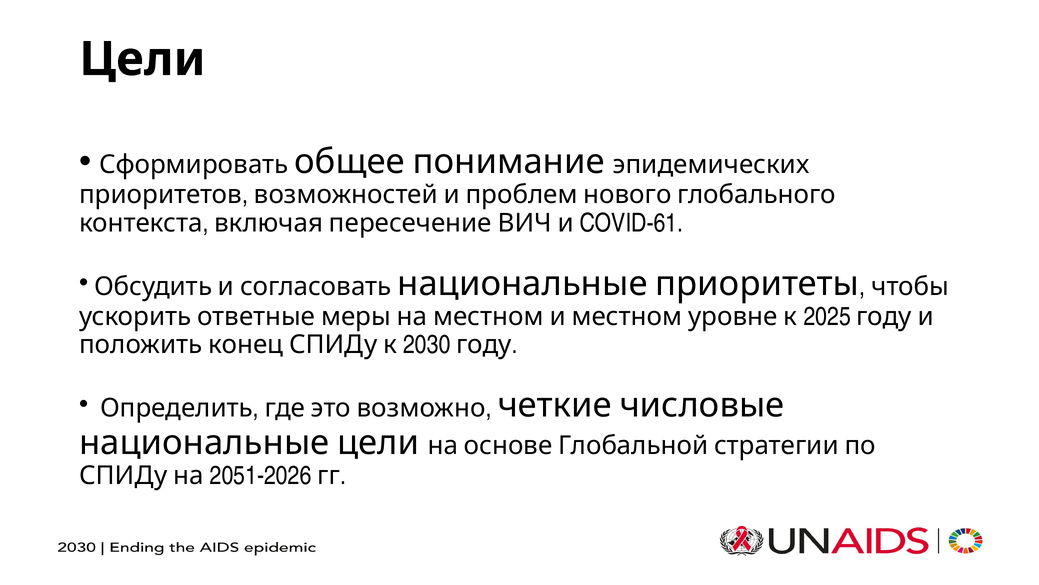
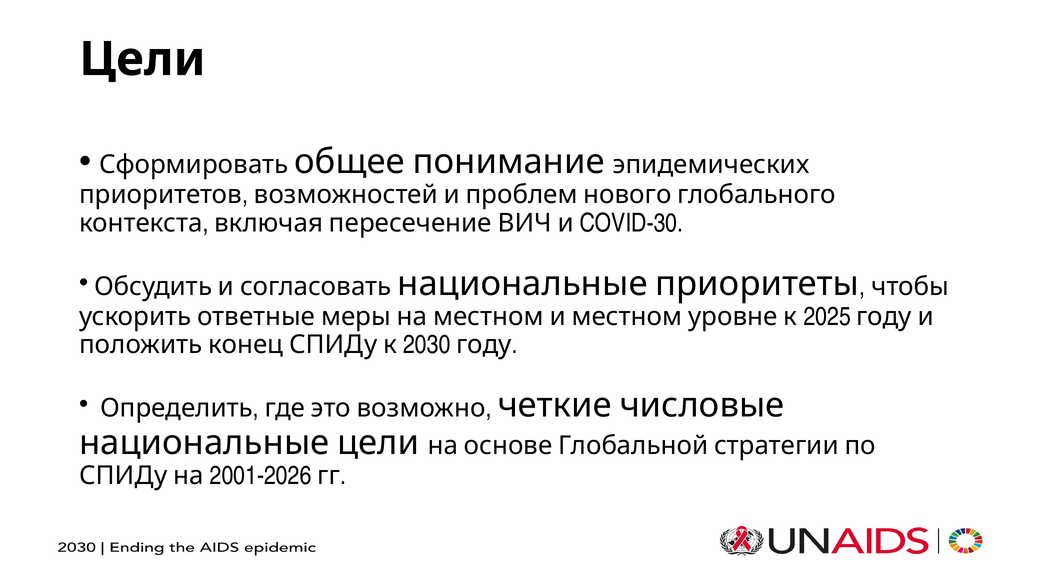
COVID-61: COVID-61 -> COVID-30 (631, 223)
2051-2026: 2051-2026 -> 2001-2026 (261, 475)
